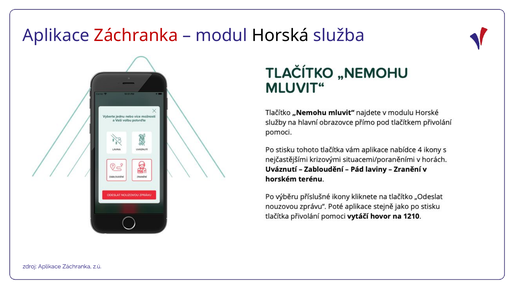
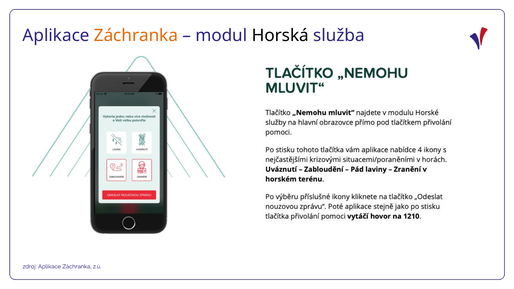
Záchranka colour: red -> orange (136, 36)
